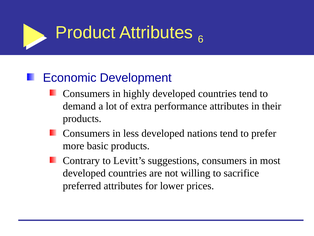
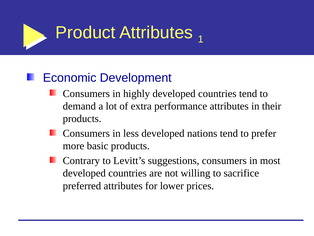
6: 6 -> 1 (201, 39)
